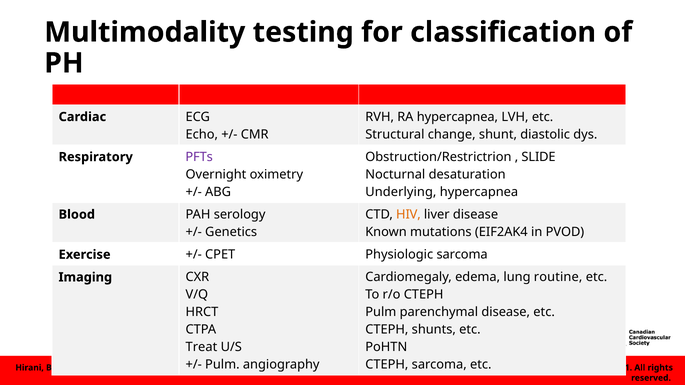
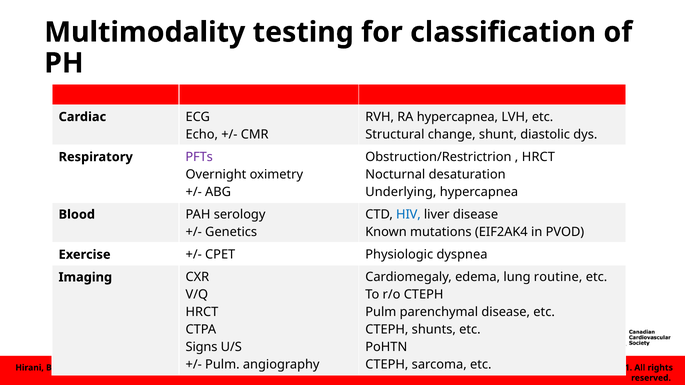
SLIDE: SLIDE -> HRCT (538, 157)
HIV colour: orange -> blue (408, 215)
Physiologic sarcoma: sarcoma -> dyspnea (462, 255)
Treat: Treat -> Signs (202, 347)
